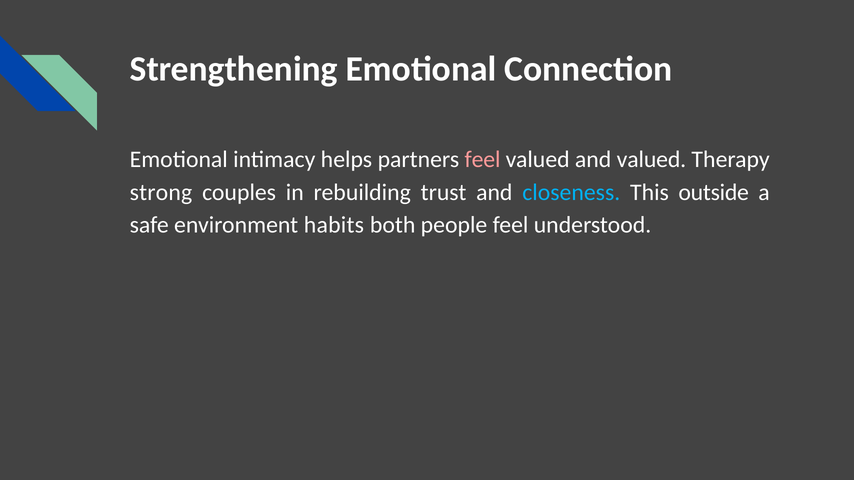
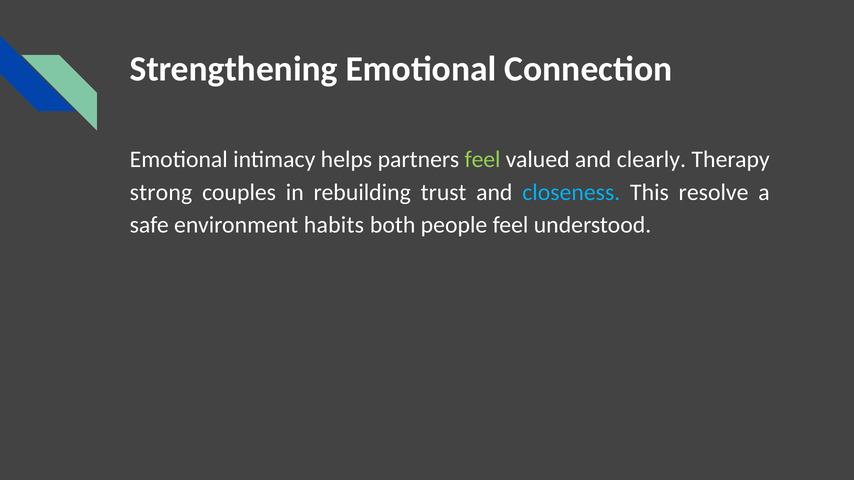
feel colour: pink -> light green (483, 160)
and valued: valued -> clearly (651, 160)
outside: outside -> resolve (714, 192)
